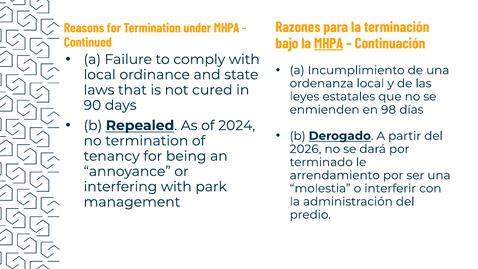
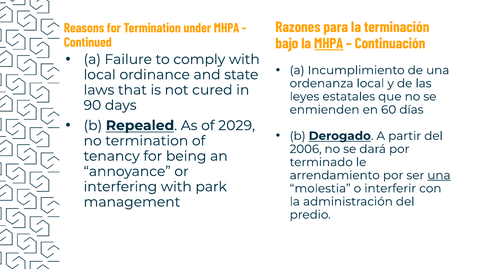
98: 98 -> 60 (389, 110)
2024: 2024 -> 2029 (237, 125)
2026: 2026 -> 2006 (306, 149)
una underline: none -> present (439, 175)
